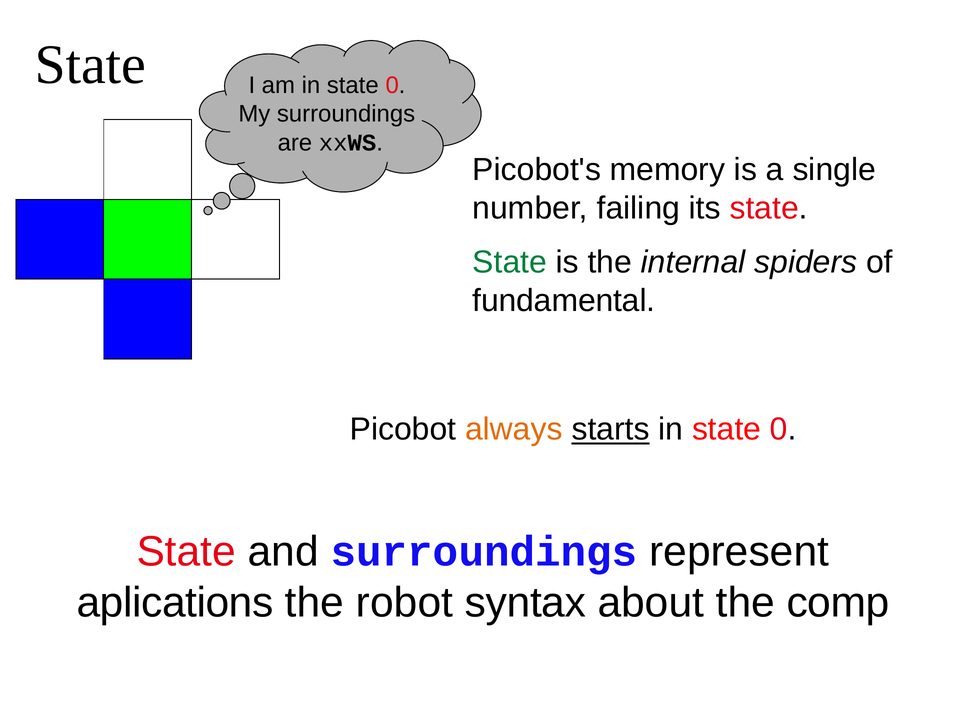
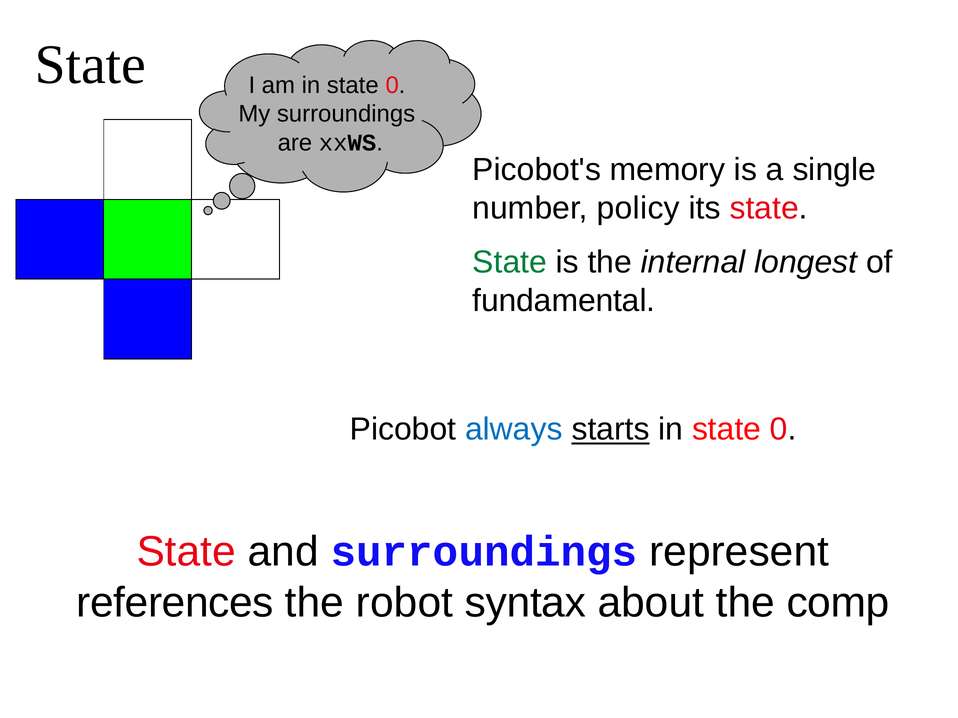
failing: failing -> policy (638, 208)
spiders: spiders -> longest (806, 262)
always colour: orange -> blue (514, 430)
aplications: aplications -> references (175, 603)
